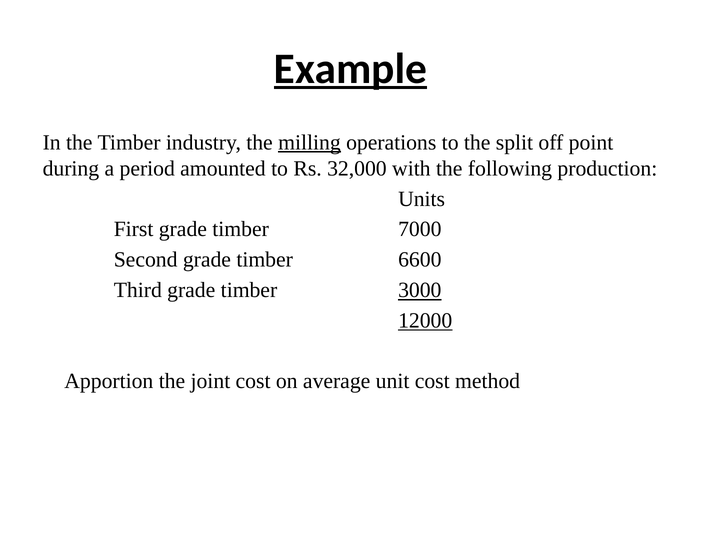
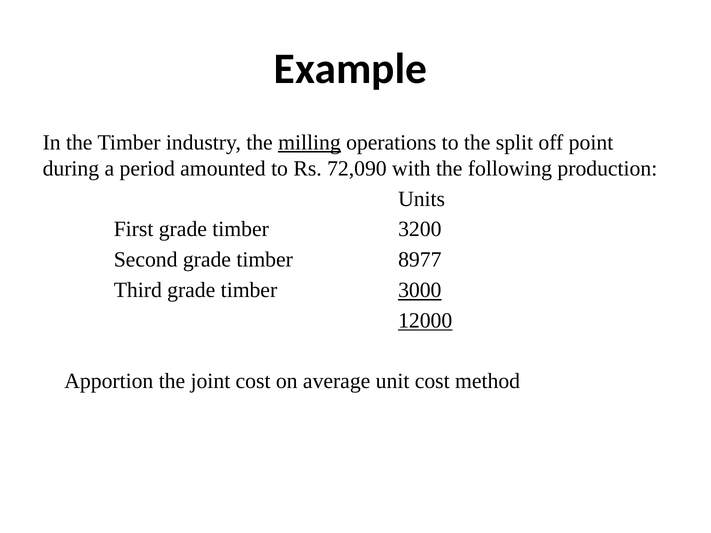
Example underline: present -> none (350, 69)
32,000: 32,000 -> 72,090 (357, 169)
7000: 7000 -> 3200 (420, 229)
6600: 6600 -> 8977 (420, 260)
